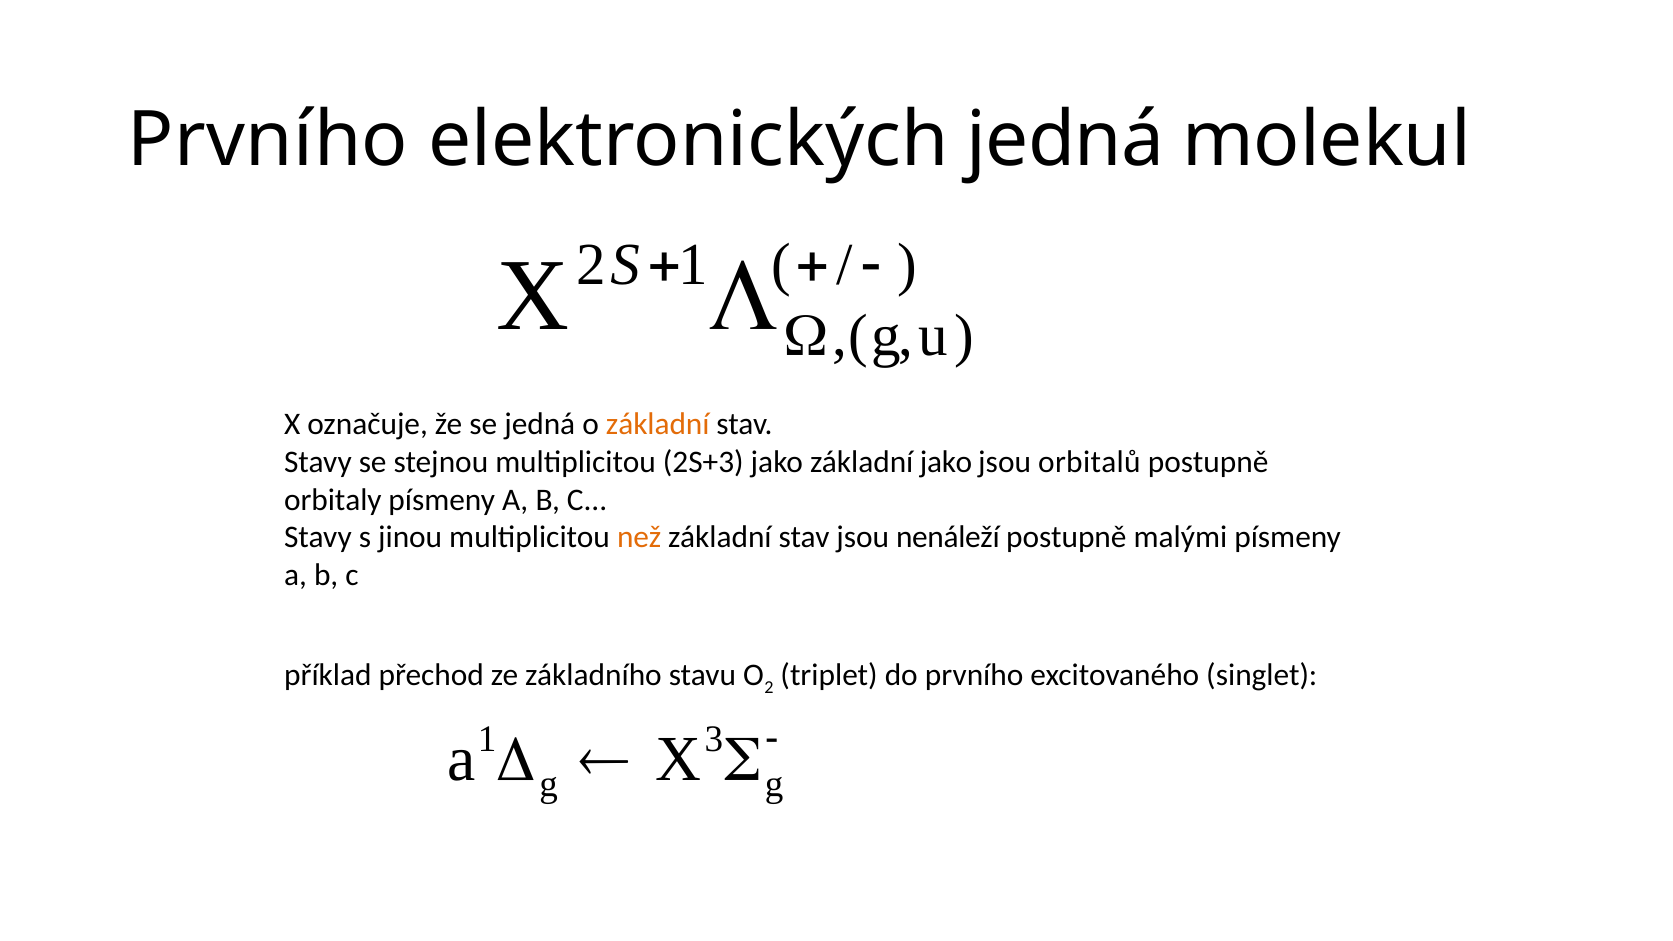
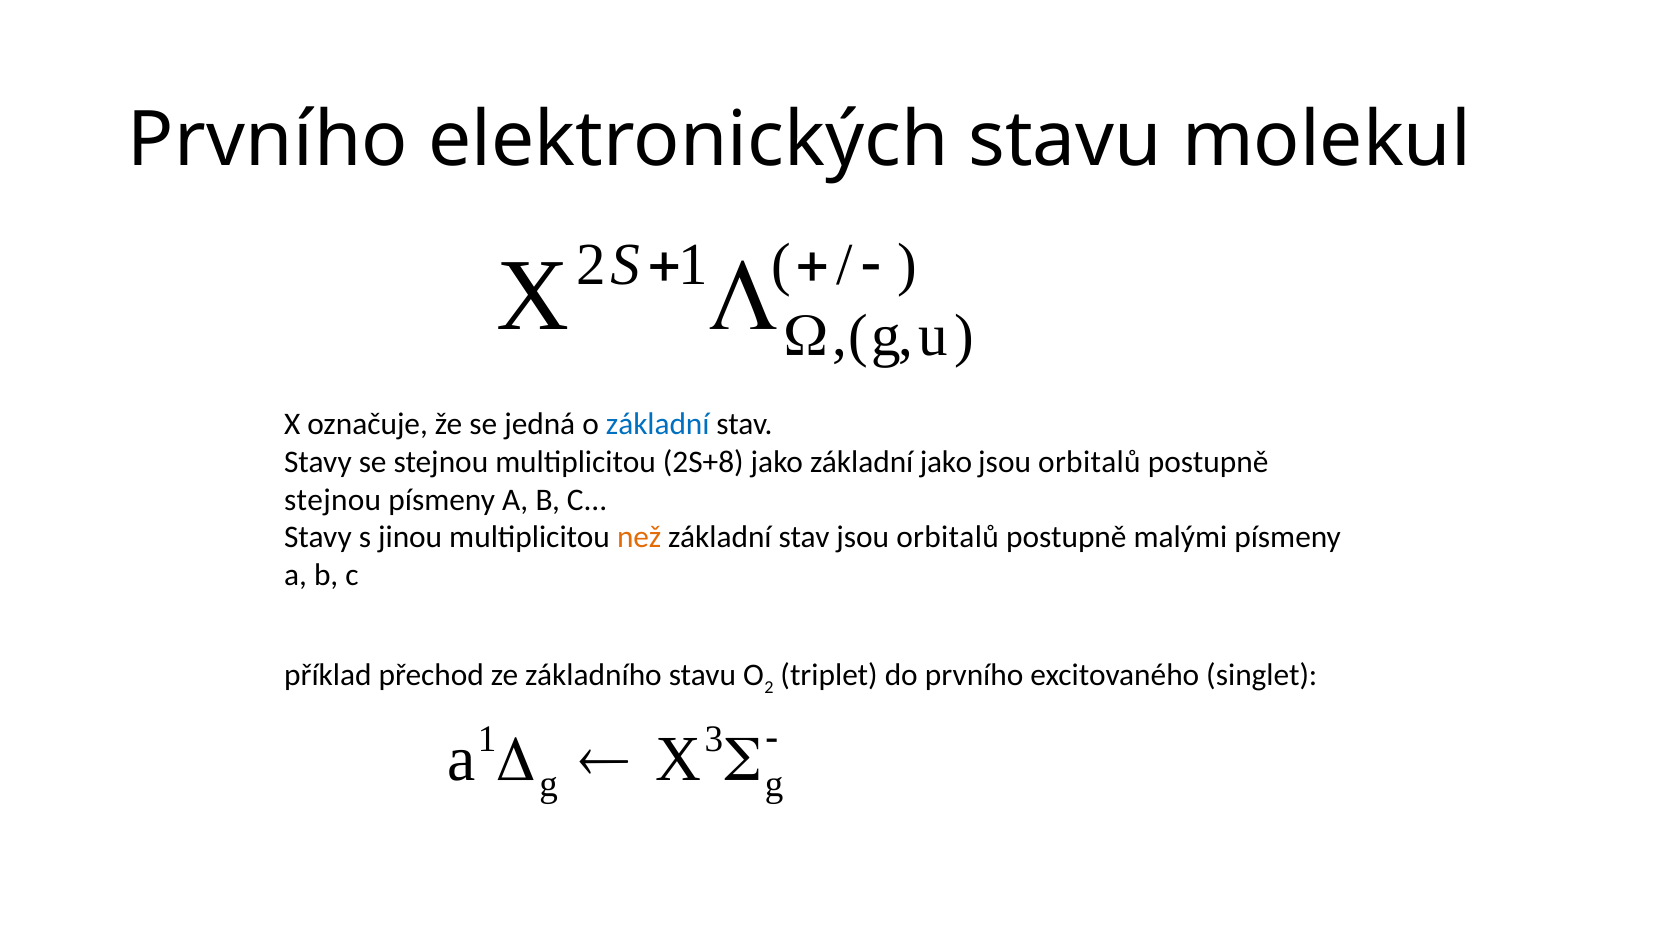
elektronických jedná: jedná -> stavu (1065, 141)
základní colour: orange -> blue (658, 424)
2S+3: 2S+3 -> 2S+8 (703, 462)
orbitaly: orbitaly -> stejnou (333, 500)
stav jsou nenáleží: nenáleží -> orbitalů (948, 537)
